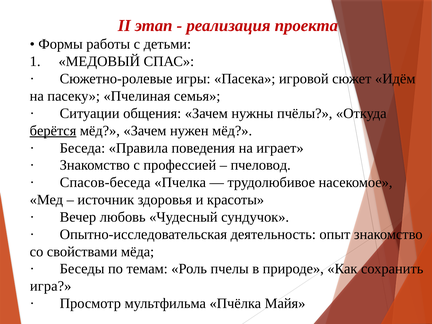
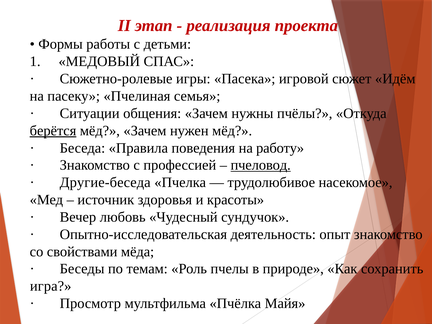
играет: играет -> работу (280, 148)
пчеловод underline: none -> present (261, 165)
Спасов-беседа: Спасов-беседа -> Другие-беседа (105, 182)
